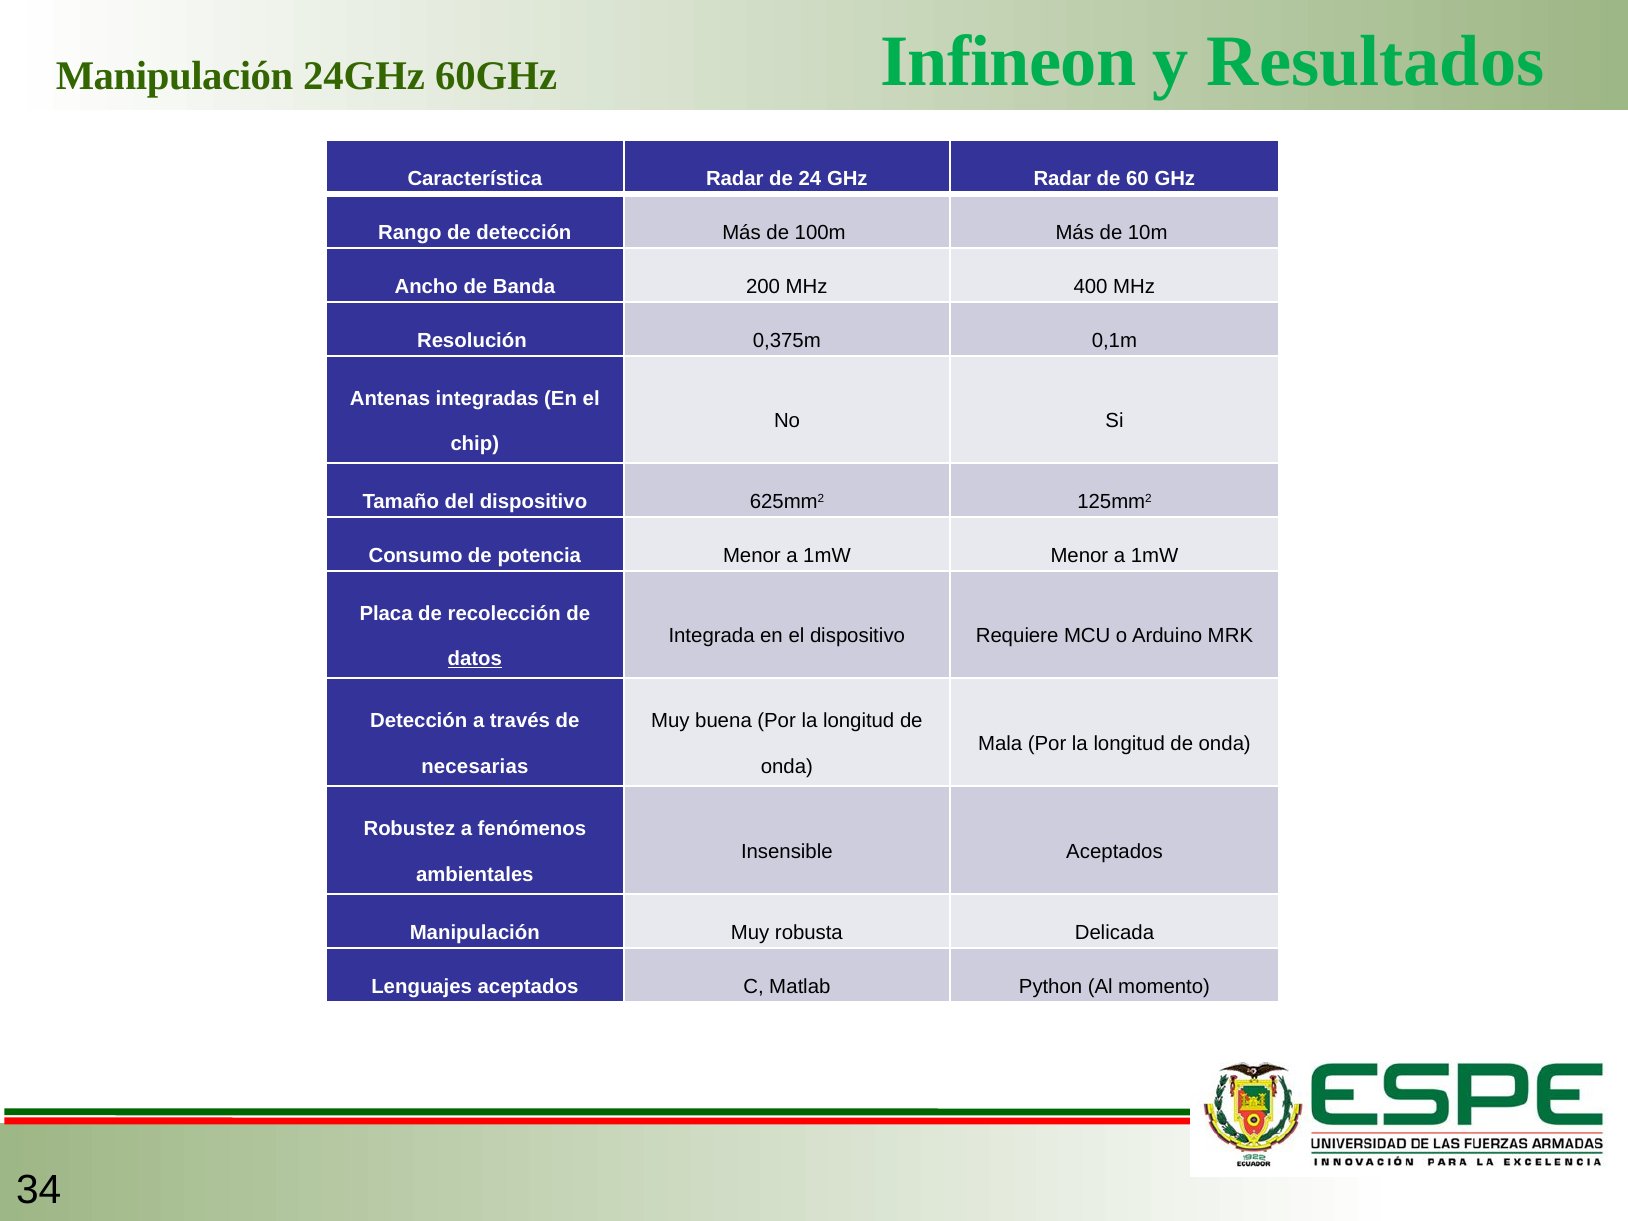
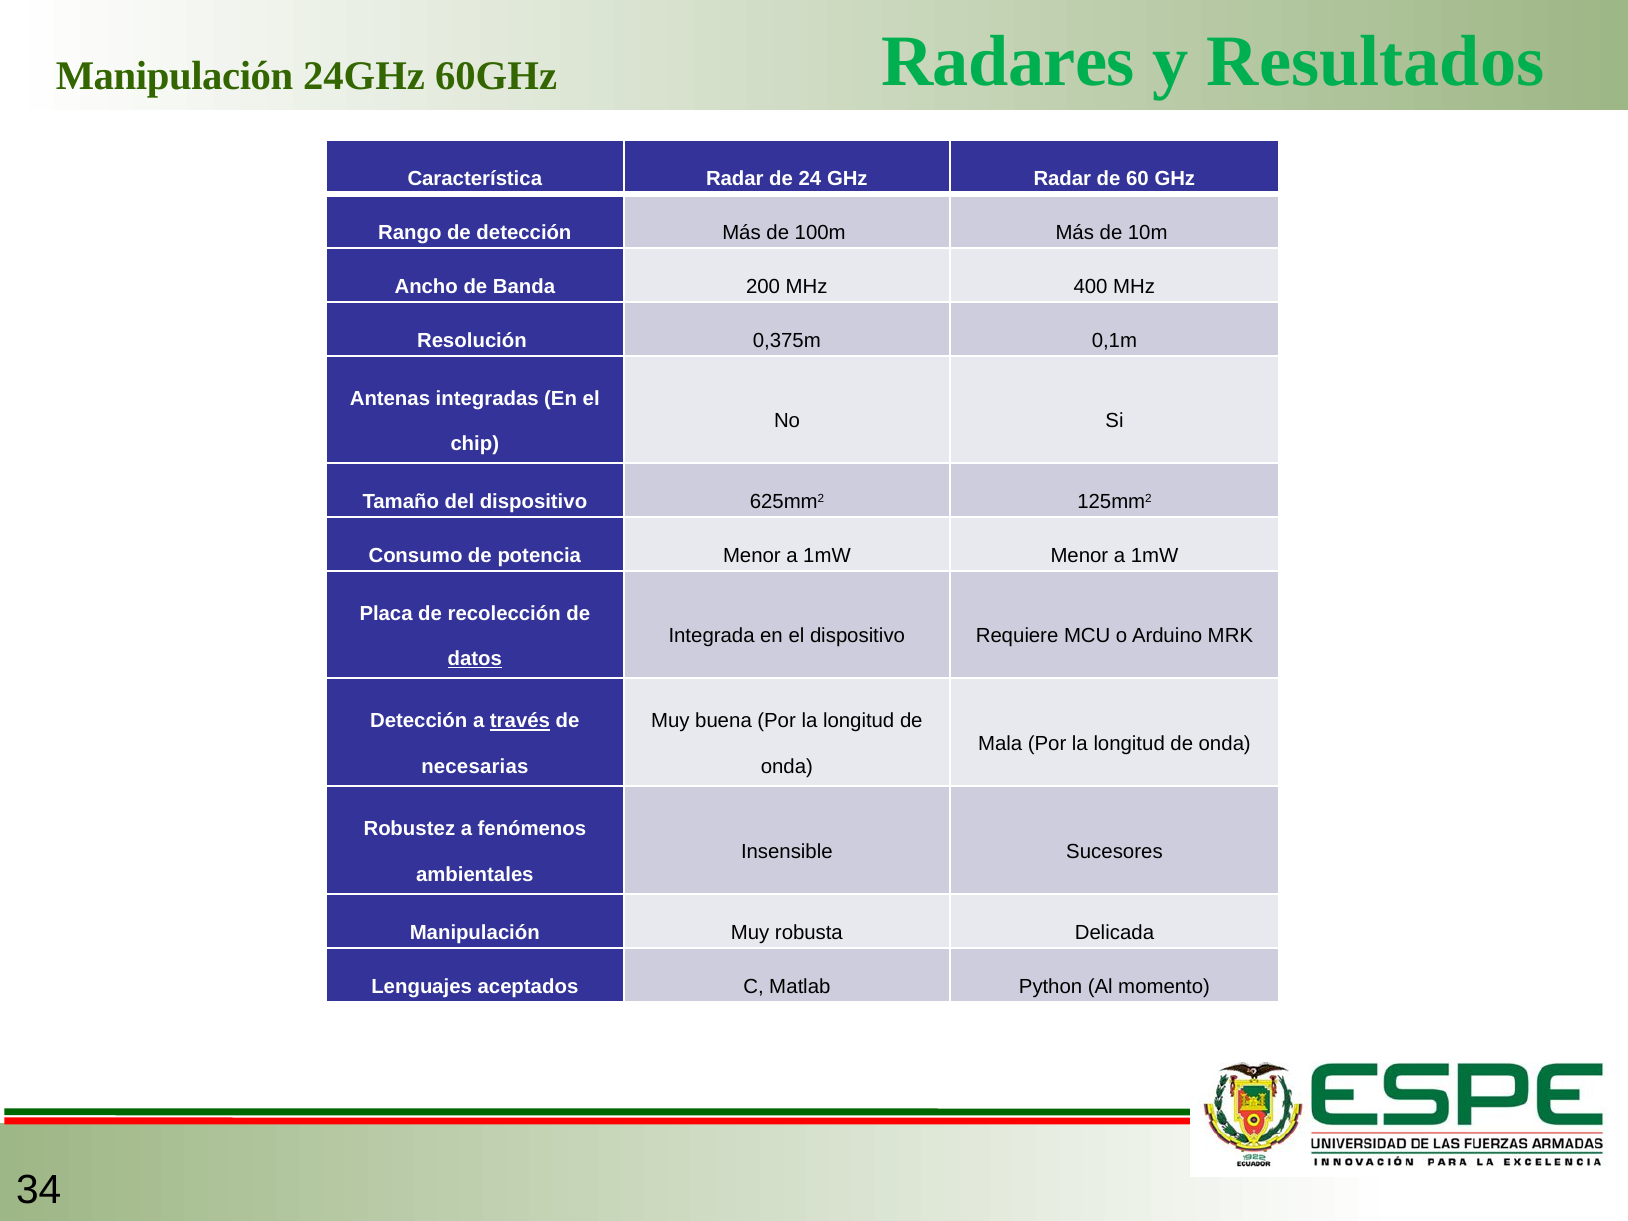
Infineon: Infineon -> Radares (1008, 62)
través underline: none -> present (520, 721)
Insensible Aceptados: Aceptados -> Sucesores (1114, 852)
